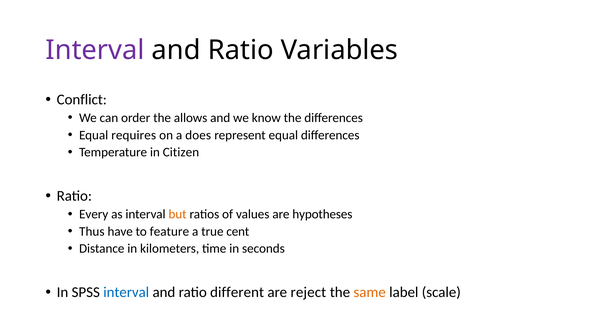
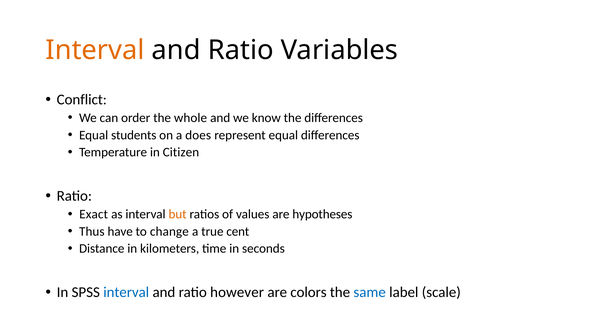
Interval colour: purple -> orange (95, 50)
allows: allows -> whole (191, 118)
requires: requires -> students (134, 135)
Every: Every -> Exact (94, 214)
feature: feature -> change (169, 231)
different: different -> however (237, 292)
reject: reject -> colors (309, 292)
same colour: orange -> blue (370, 292)
